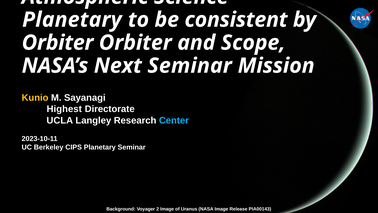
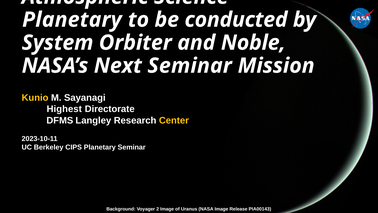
consistent: consistent -> conducted (236, 20)
Orbiter: Orbiter -> System (58, 43)
Scope: Scope -> Noble (253, 43)
UCLA: UCLA -> DFMS (60, 120)
Center colour: light blue -> yellow (174, 120)
